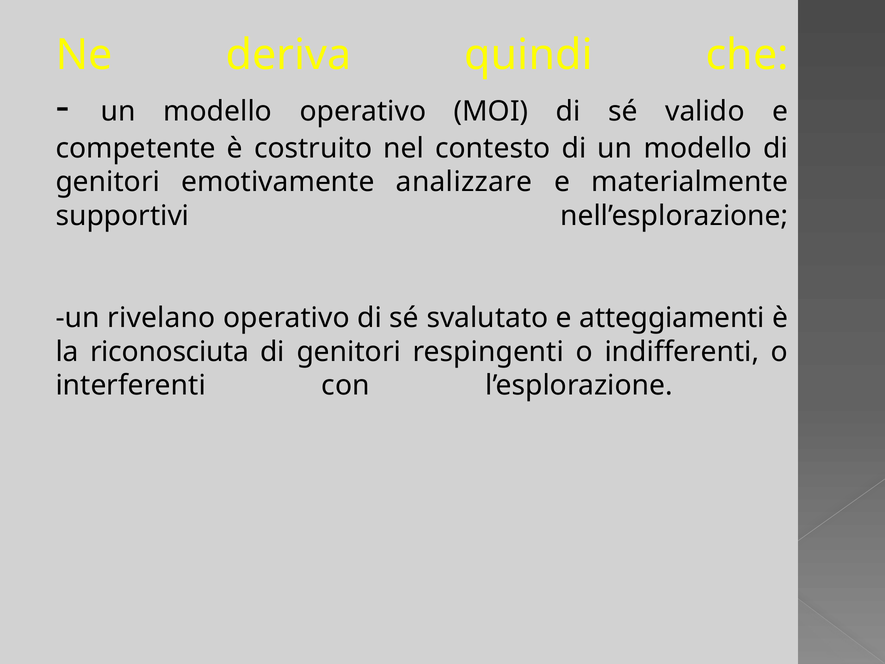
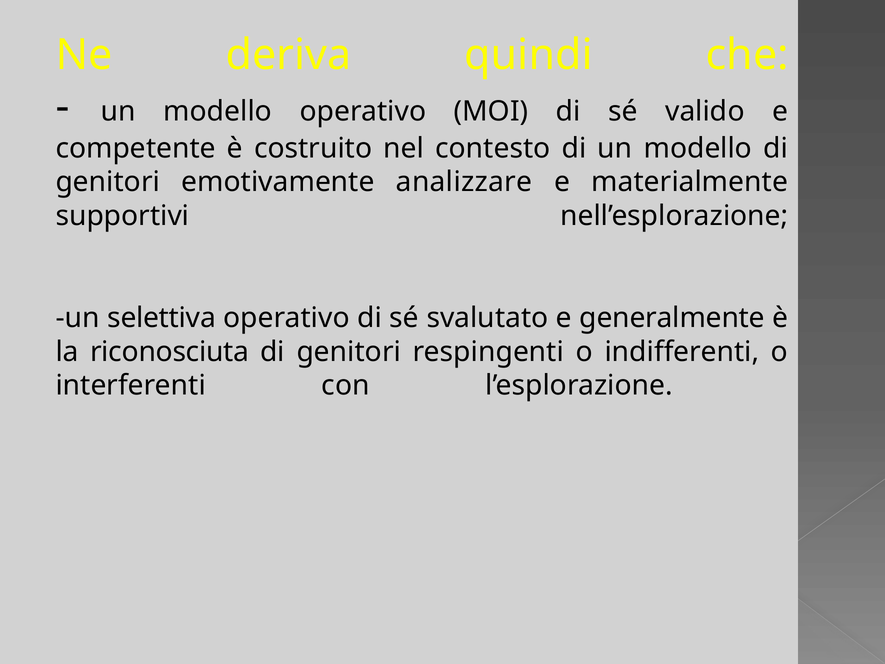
rivelano: rivelano -> selettiva (162, 318)
atteggiamenti: atteggiamenti -> generalmente (672, 318)
